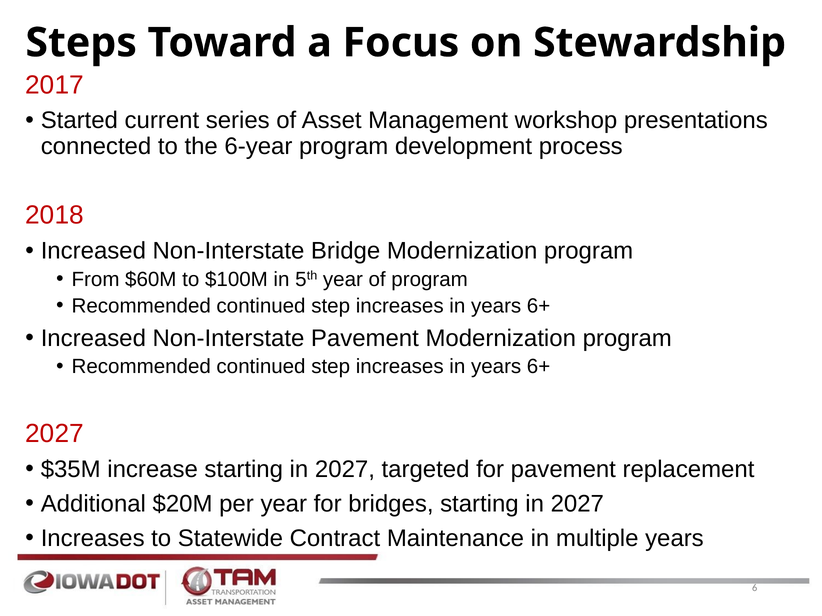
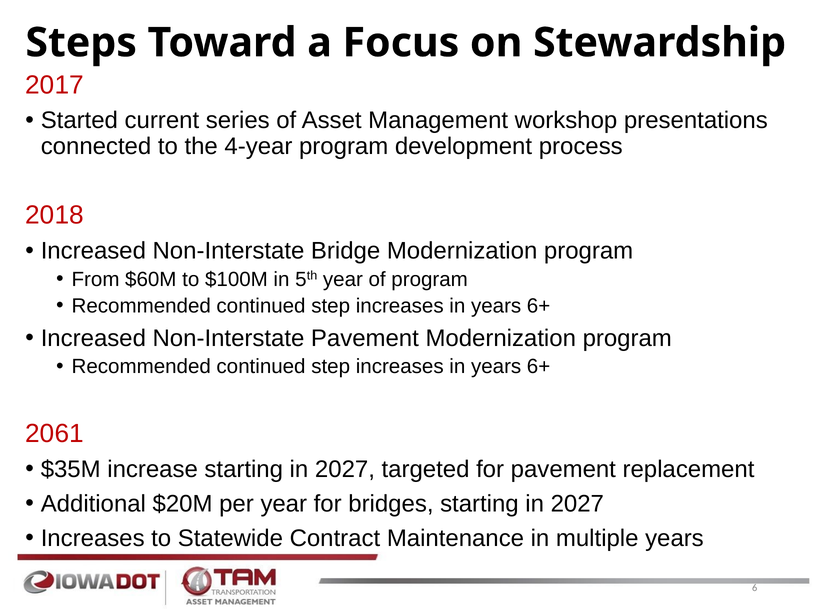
6-year: 6-year -> 4-year (258, 147)
2027: 2027 -> 2061 (55, 434)
